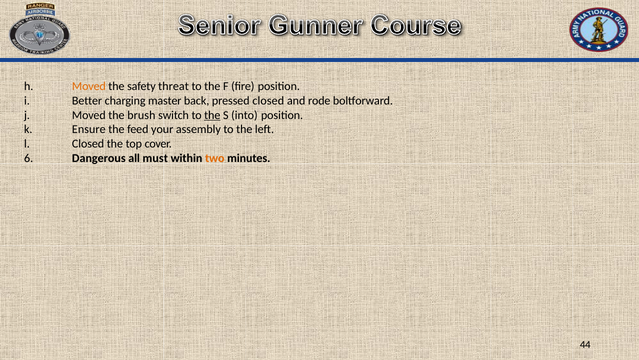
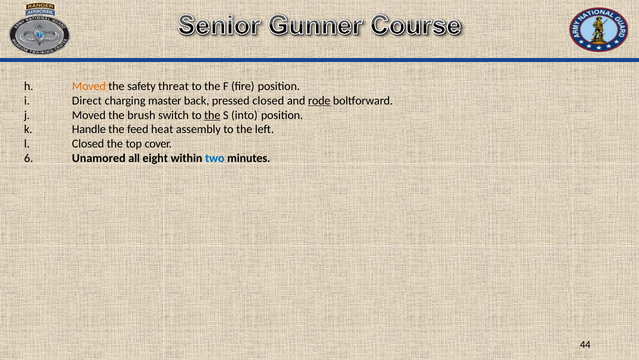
Better: Better -> Direct (87, 101)
rode underline: none -> present (319, 101)
Ensure: Ensure -> Handle (89, 129)
your: your -> heat (162, 129)
Dangerous: Dangerous -> Unamored (99, 158)
must: must -> eight (155, 158)
two colour: orange -> blue (215, 158)
